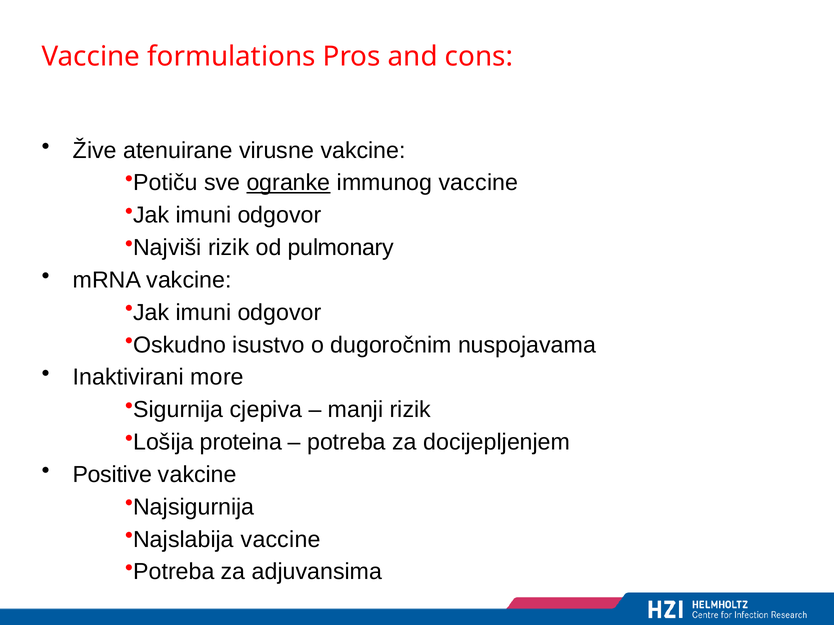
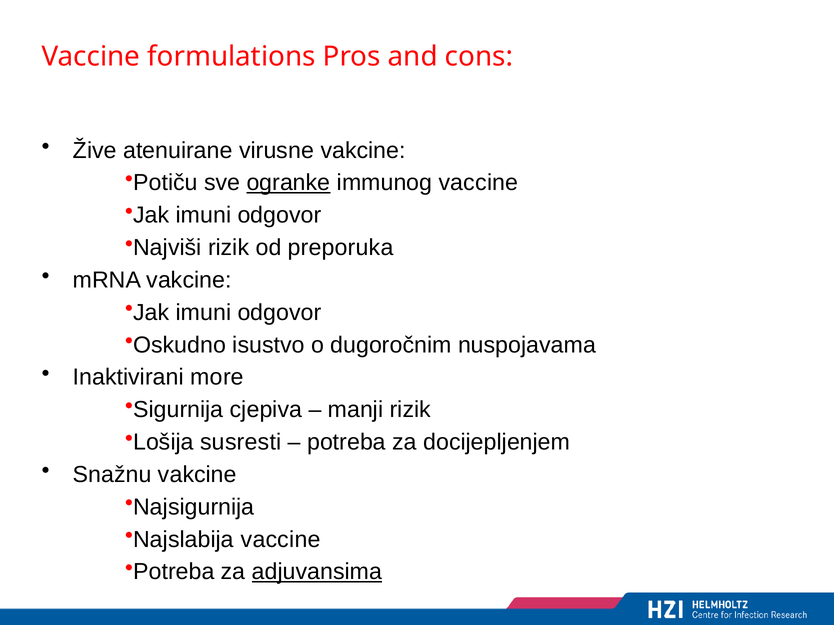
pulmonary: pulmonary -> preporuka (341, 248)
proteina: proteina -> susresti (241, 442)
Positive: Positive -> Snažnu (112, 475)
adjuvansima underline: none -> present (317, 572)
